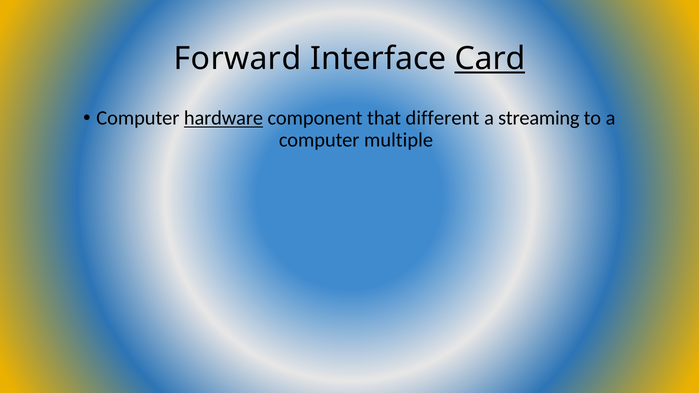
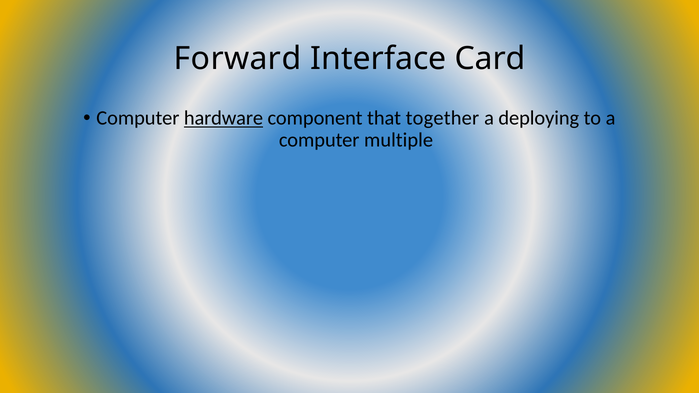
Card underline: present -> none (490, 59)
different: different -> together (442, 118)
streaming: streaming -> deploying (539, 118)
